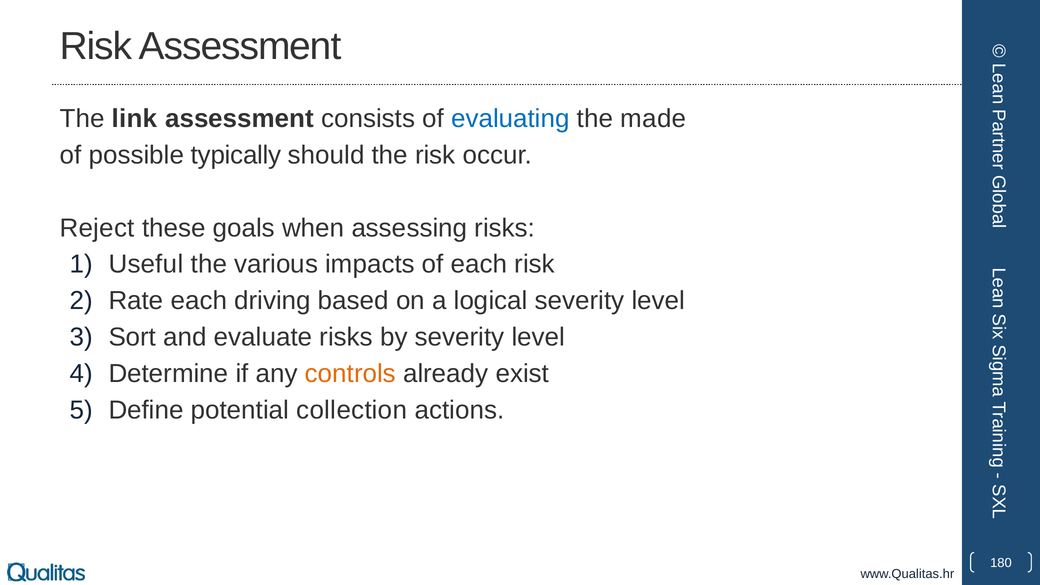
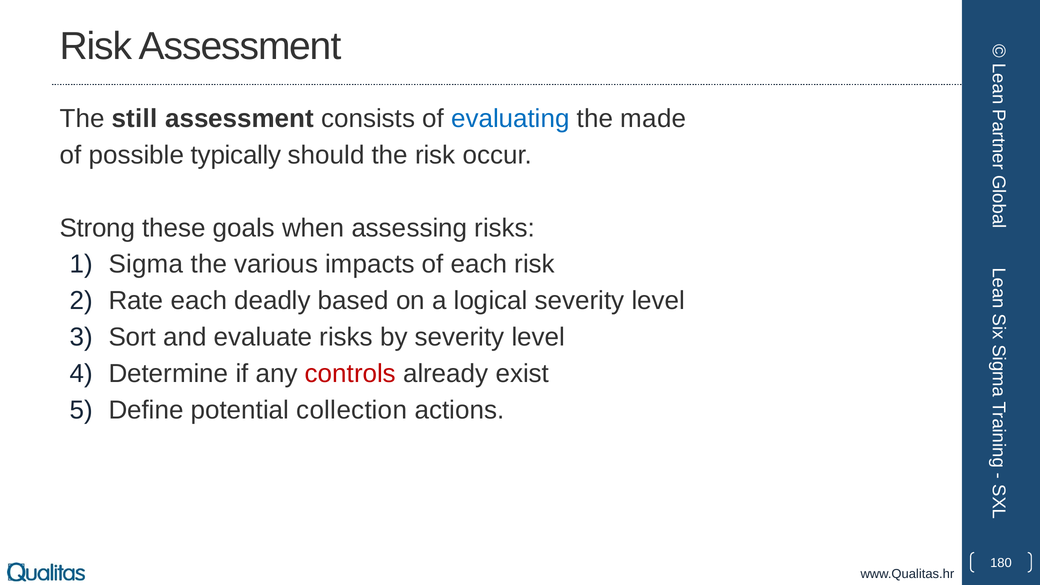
link: link -> still (135, 119)
Reject: Reject -> Strong (97, 228)
Useful: Useful -> Sigma (146, 264)
driving: driving -> deadly (272, 301)
controls colour: orange -> red (350, 374)
